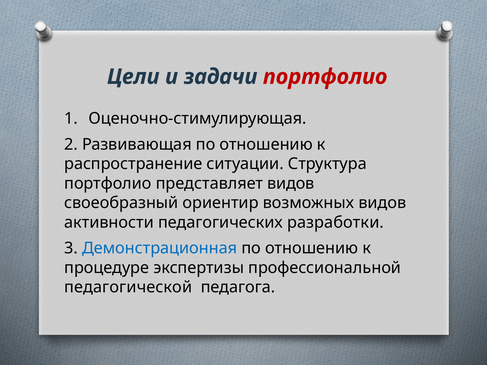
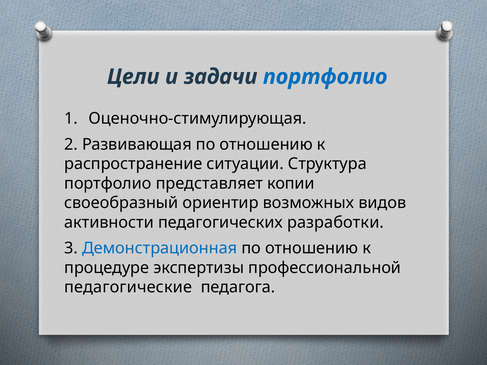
портфолио colour: red -> blue (325, 77)
представляет видов: видов -> копии (291, 184)
педагогической: педагогической -> педагогические (128, 287)
